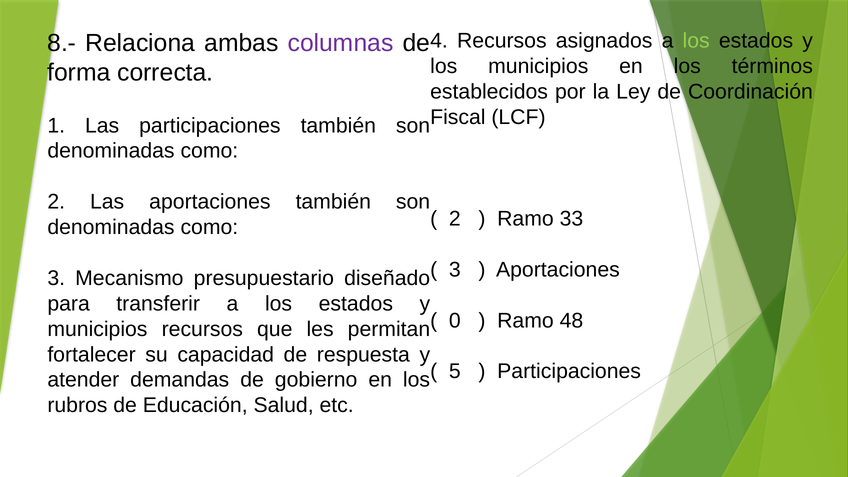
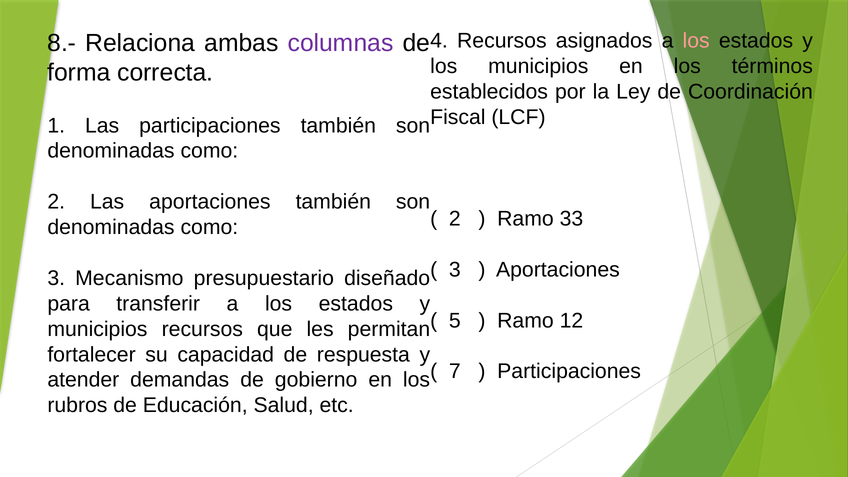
los colour: light green -> pink (696, 41)
0: 0 -> 5 (455, 321)
48: 48 -> 12 (571, 321)
5: 5 -> 7 (455, 371)
